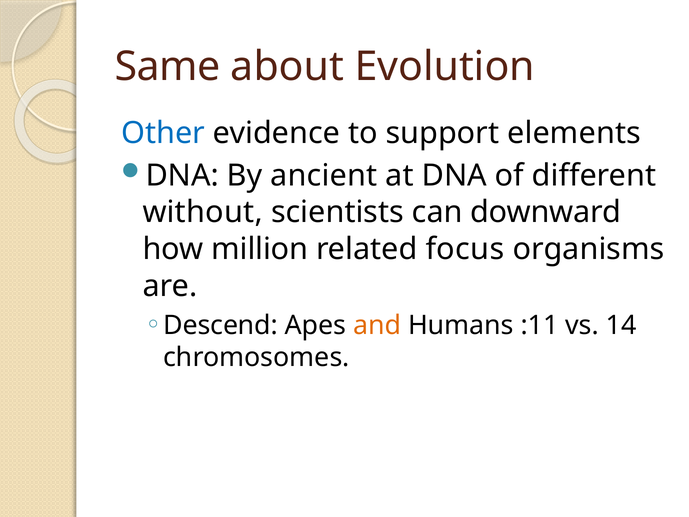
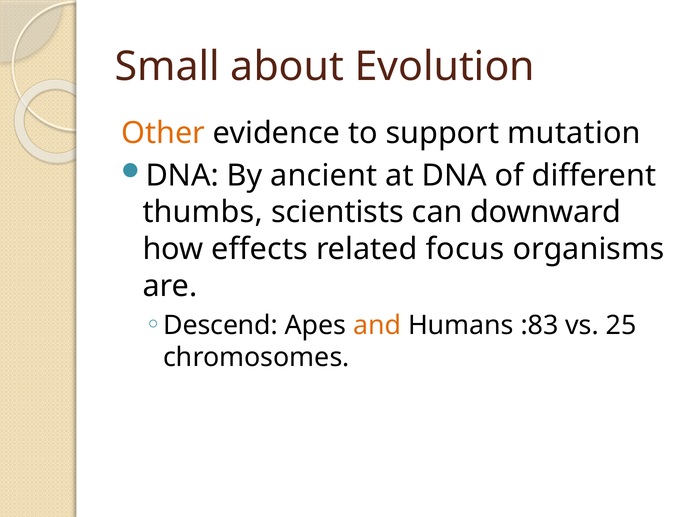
Same: Same -> Small (167, 67)
Other colour: blue -> orange (163, 133)
elements: elements -> mutation (574, 133)
without: without -> thumbs (203, 212)
million: million -> effects (260, 249)
:11: :11 -> :83 (540, 325)
14: 14 -> 25 (621, 325)
